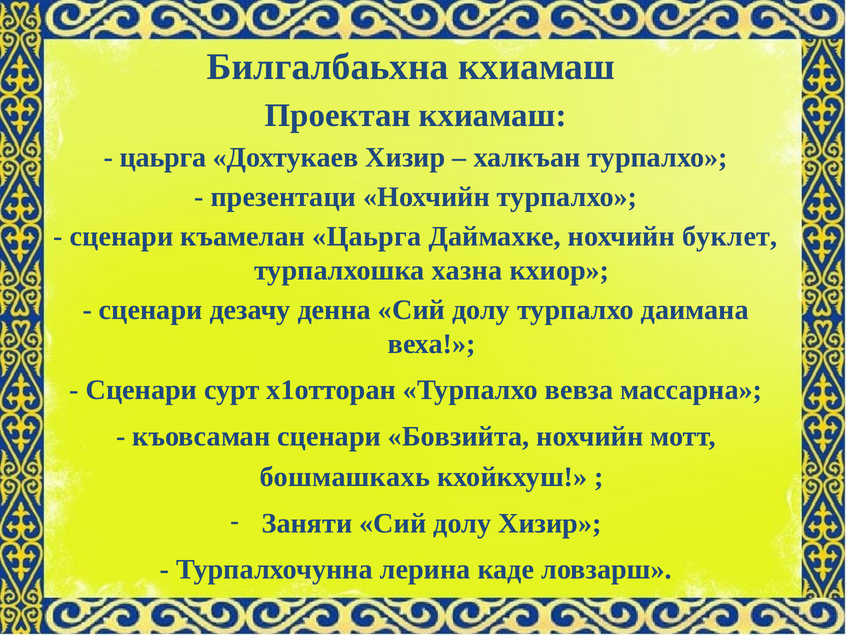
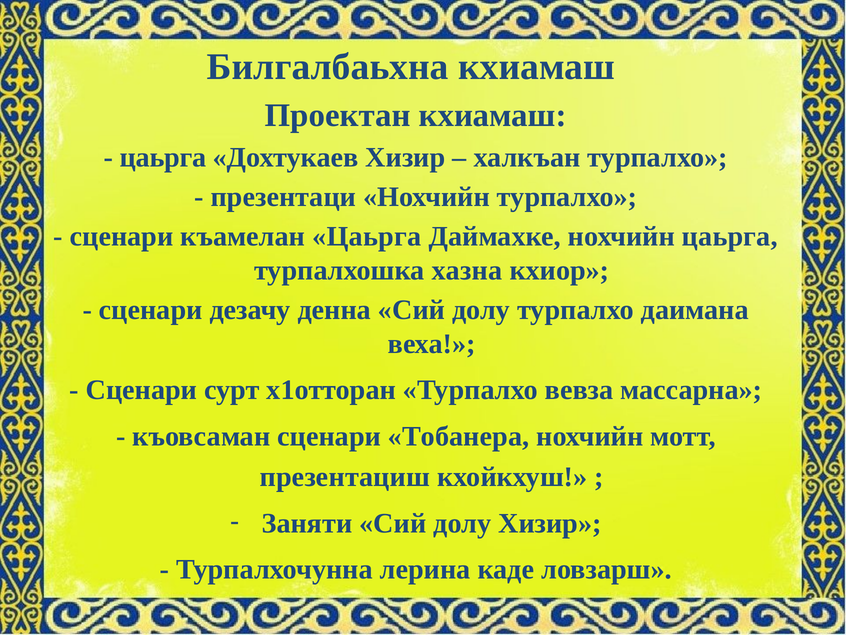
нохчийн буклет: буклет -> цаьрга (730, 236)
Бовзийта: Бовзийта -> Тобанера (459, 436)
бошмашкахь: бошмашкахь -> презентациш (345, 477)
